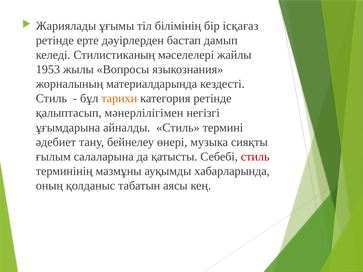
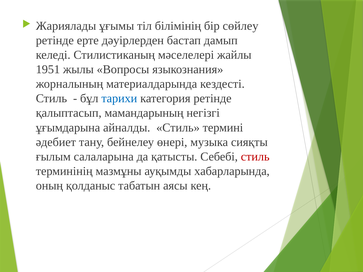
ісқағаз: ісқағаз -> сөйлеу (241, 26)
1953: 1953 -> 1951 (48, 70)
тарихи colour: orange -> blue (119, 99)
мәнерлілігімен: мәнерлілігімен -> мамандарының (144, 113)
